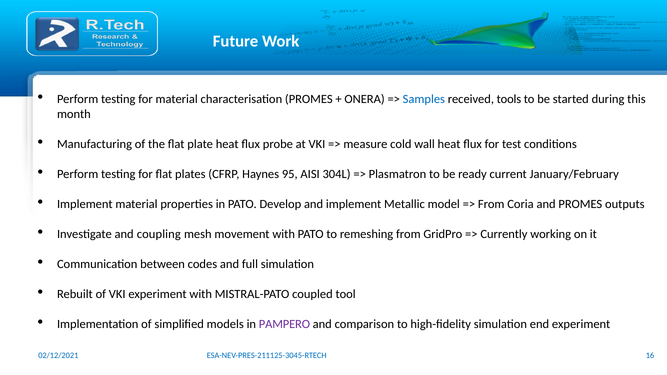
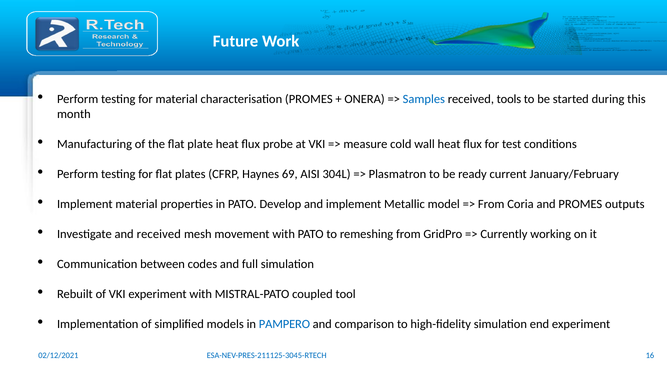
95: 95 -> 69 (290, 174)
and coupling: coupling -> received (159, 234)
PAMPERO colour: purple -> blue (284, 324)
